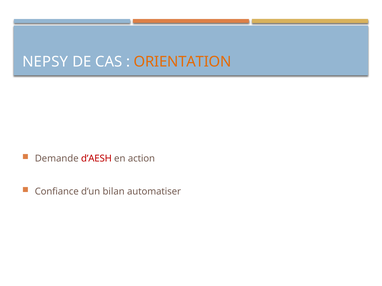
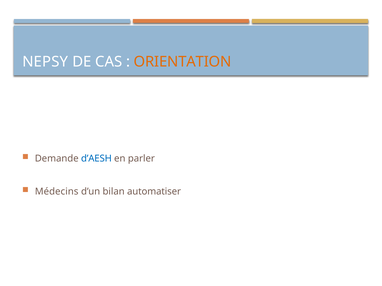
d’AESH colour: red -> blue (96, 159)
action: action -> parler (141, 159)
Confiance: Confiance -> Médecins (57, 192)
